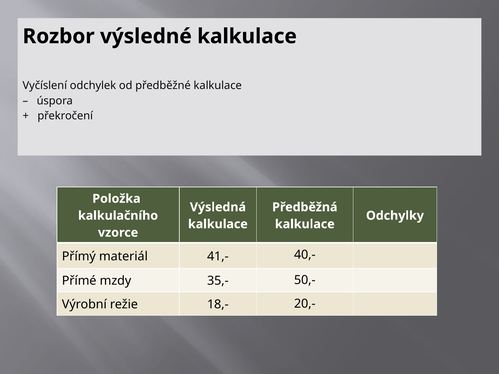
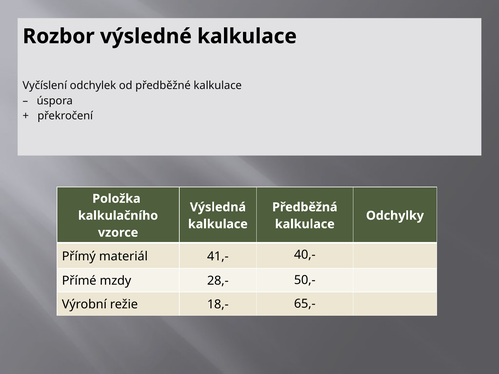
35,-: 35,- -> 28,- (218, 281)
20,-: 20,- -> 65,- (305, 304)
